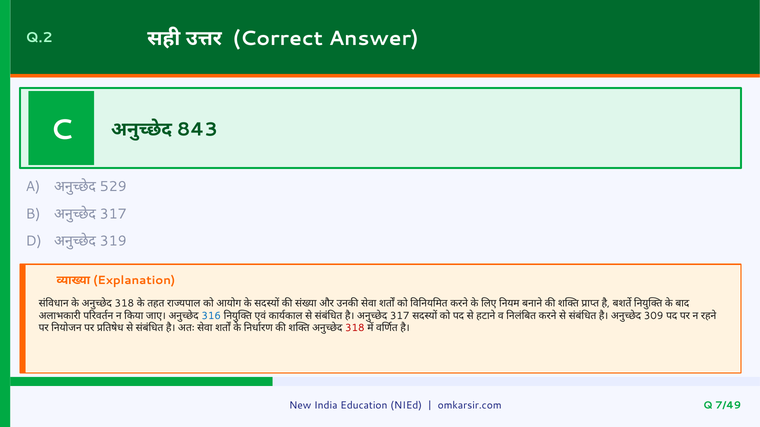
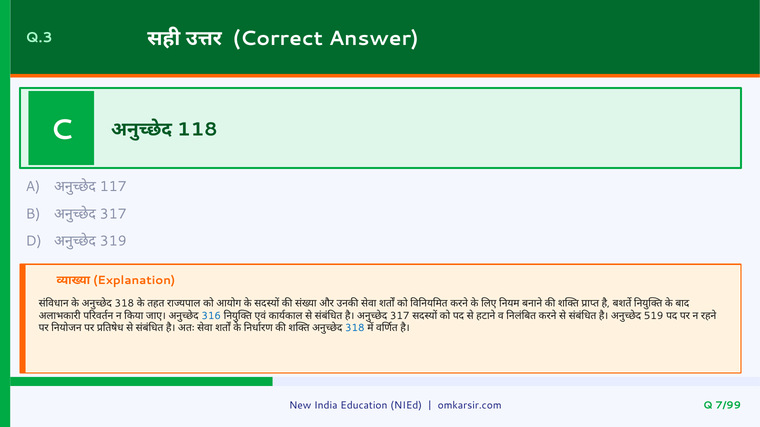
Q.2: Q.2 -> Q.3 (39, 37)
843: 843 -> 118 (197, 130)
529: 529 -> 117 (113, 187)
309: 309 -> 519 (654, 316)
318 colour: red -> blue (355, 328)
7/49: 7/49 -> 7/99 (728, 406)
